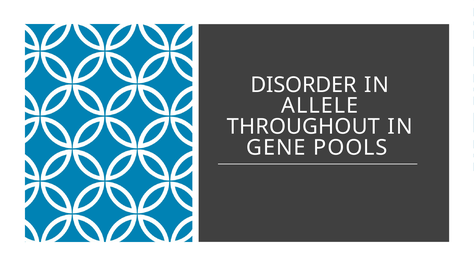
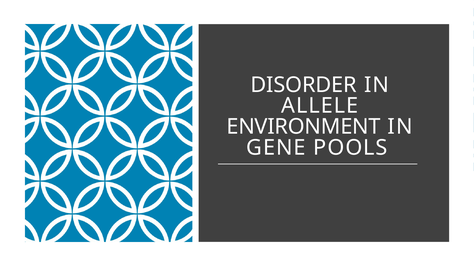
THROUGHOUT: THROUGHOUT -> ENVIRONMENT (304, 127)
